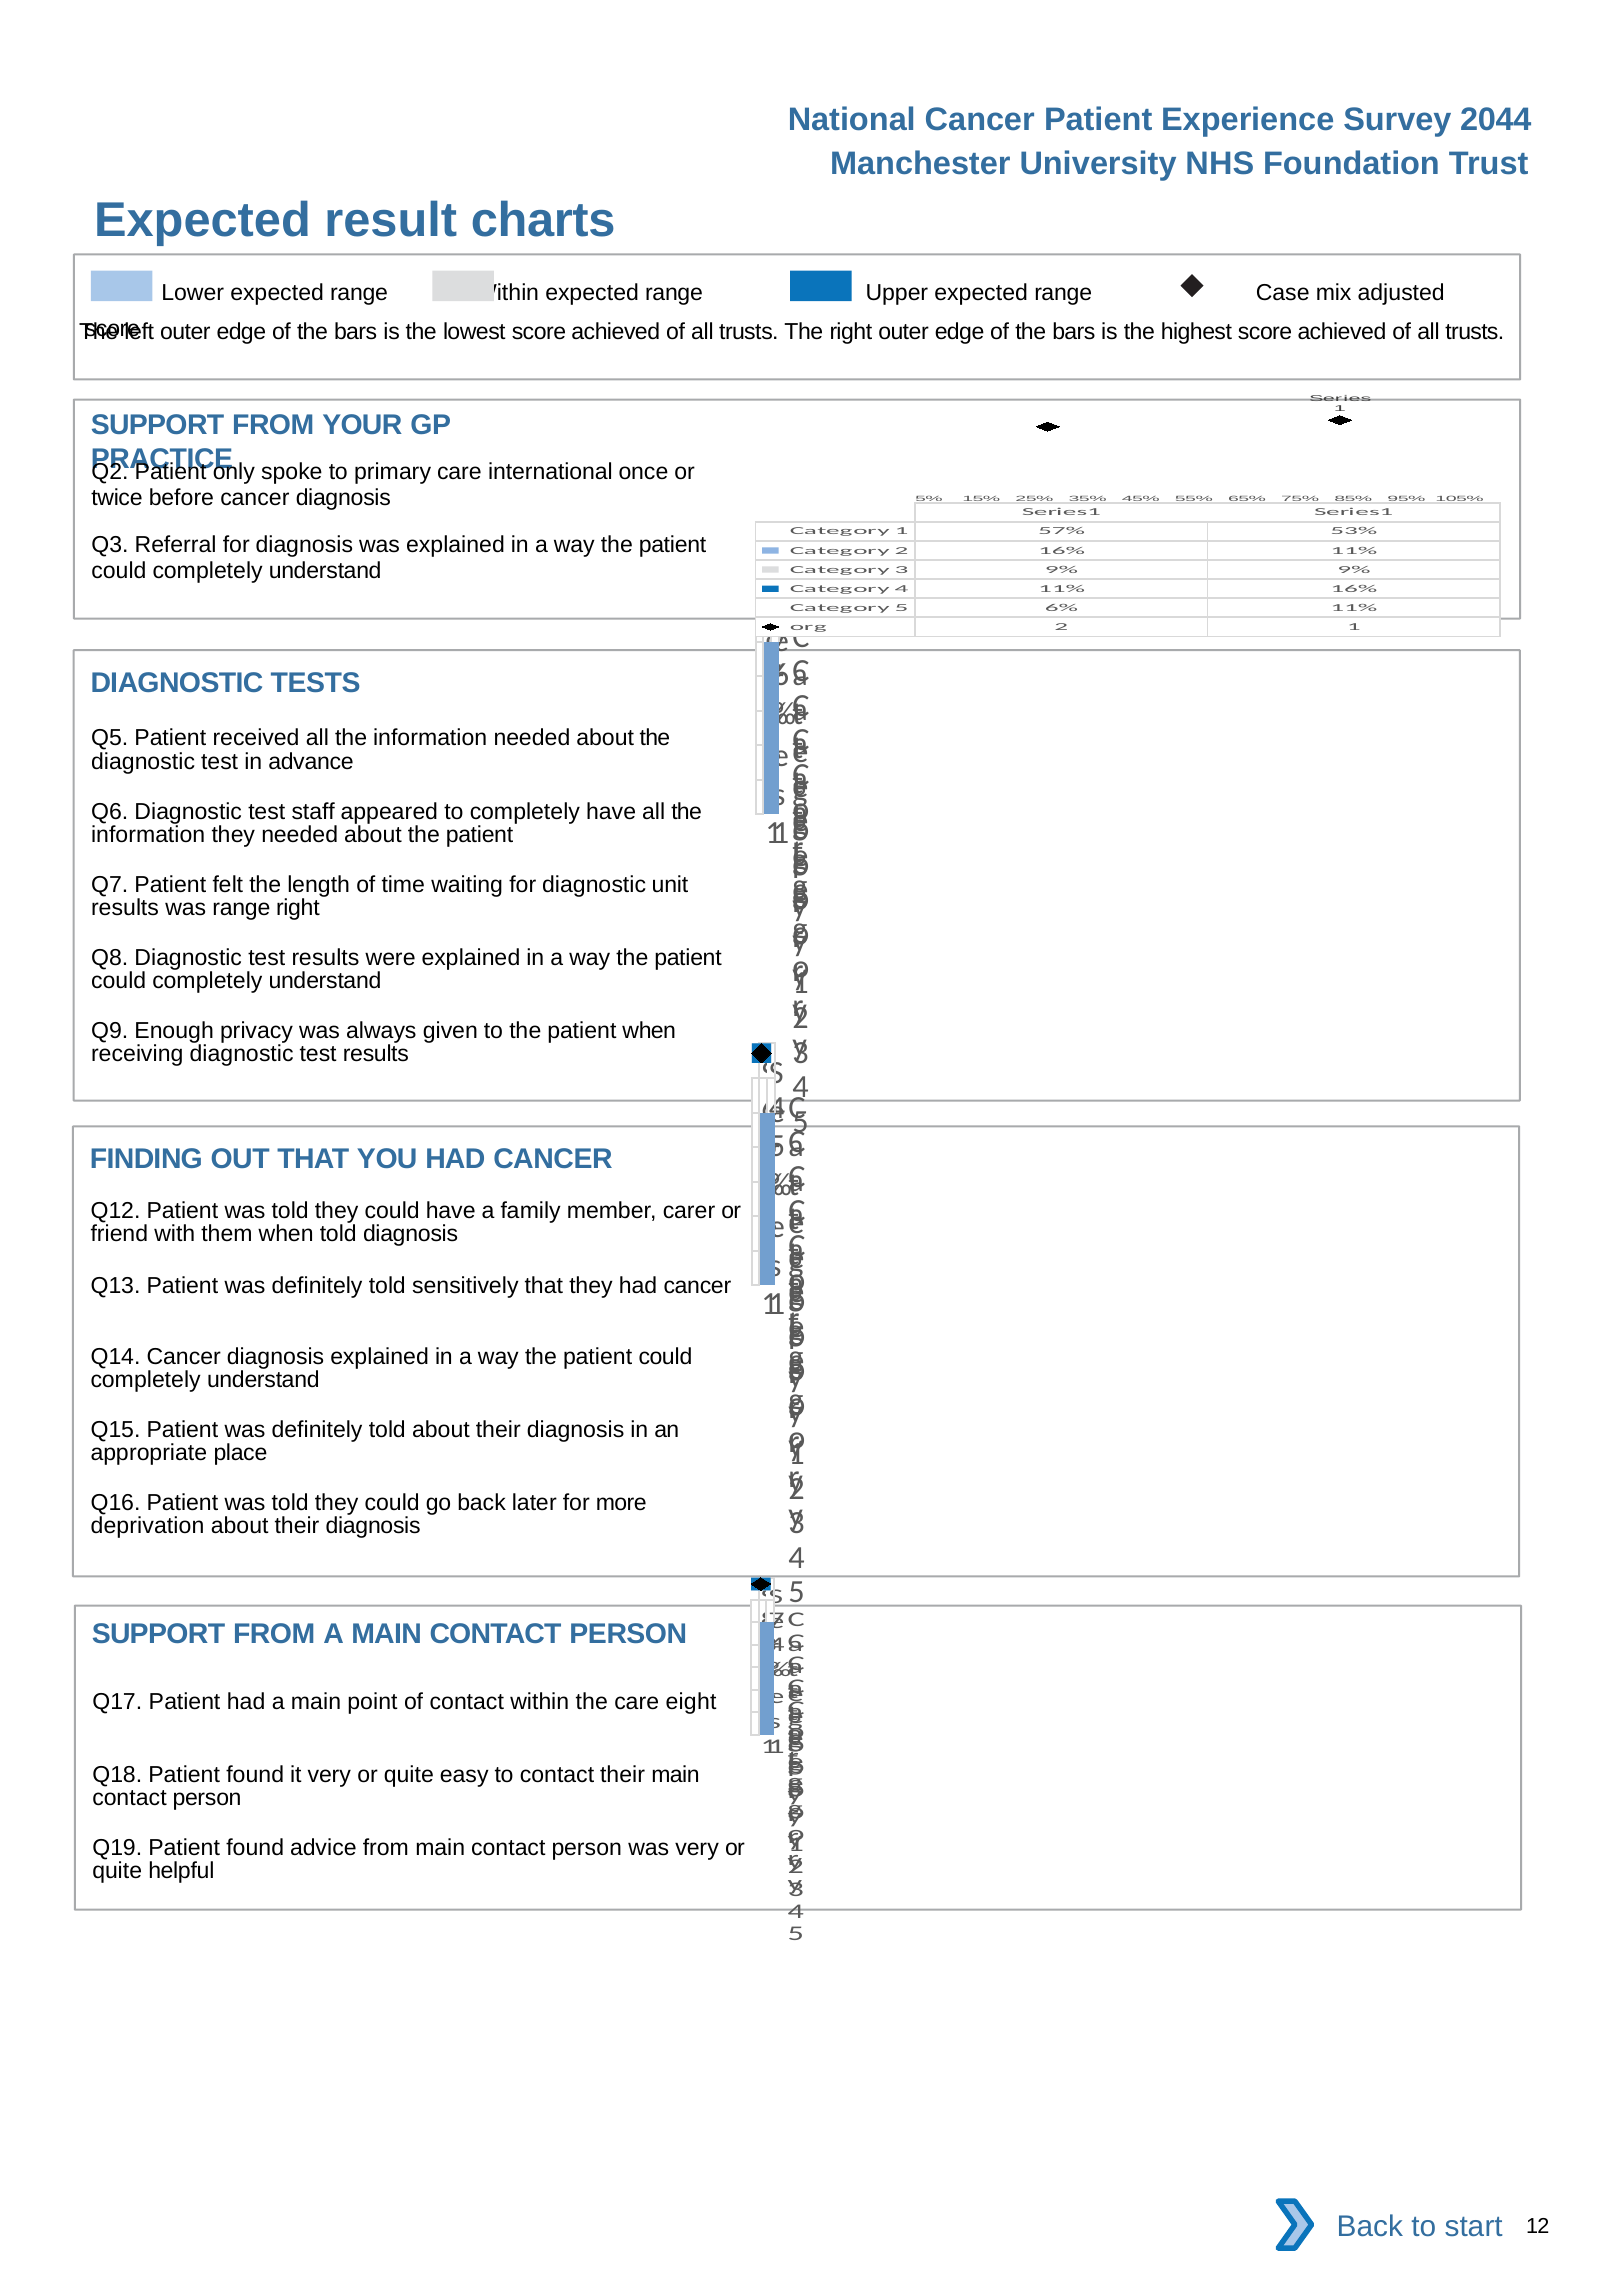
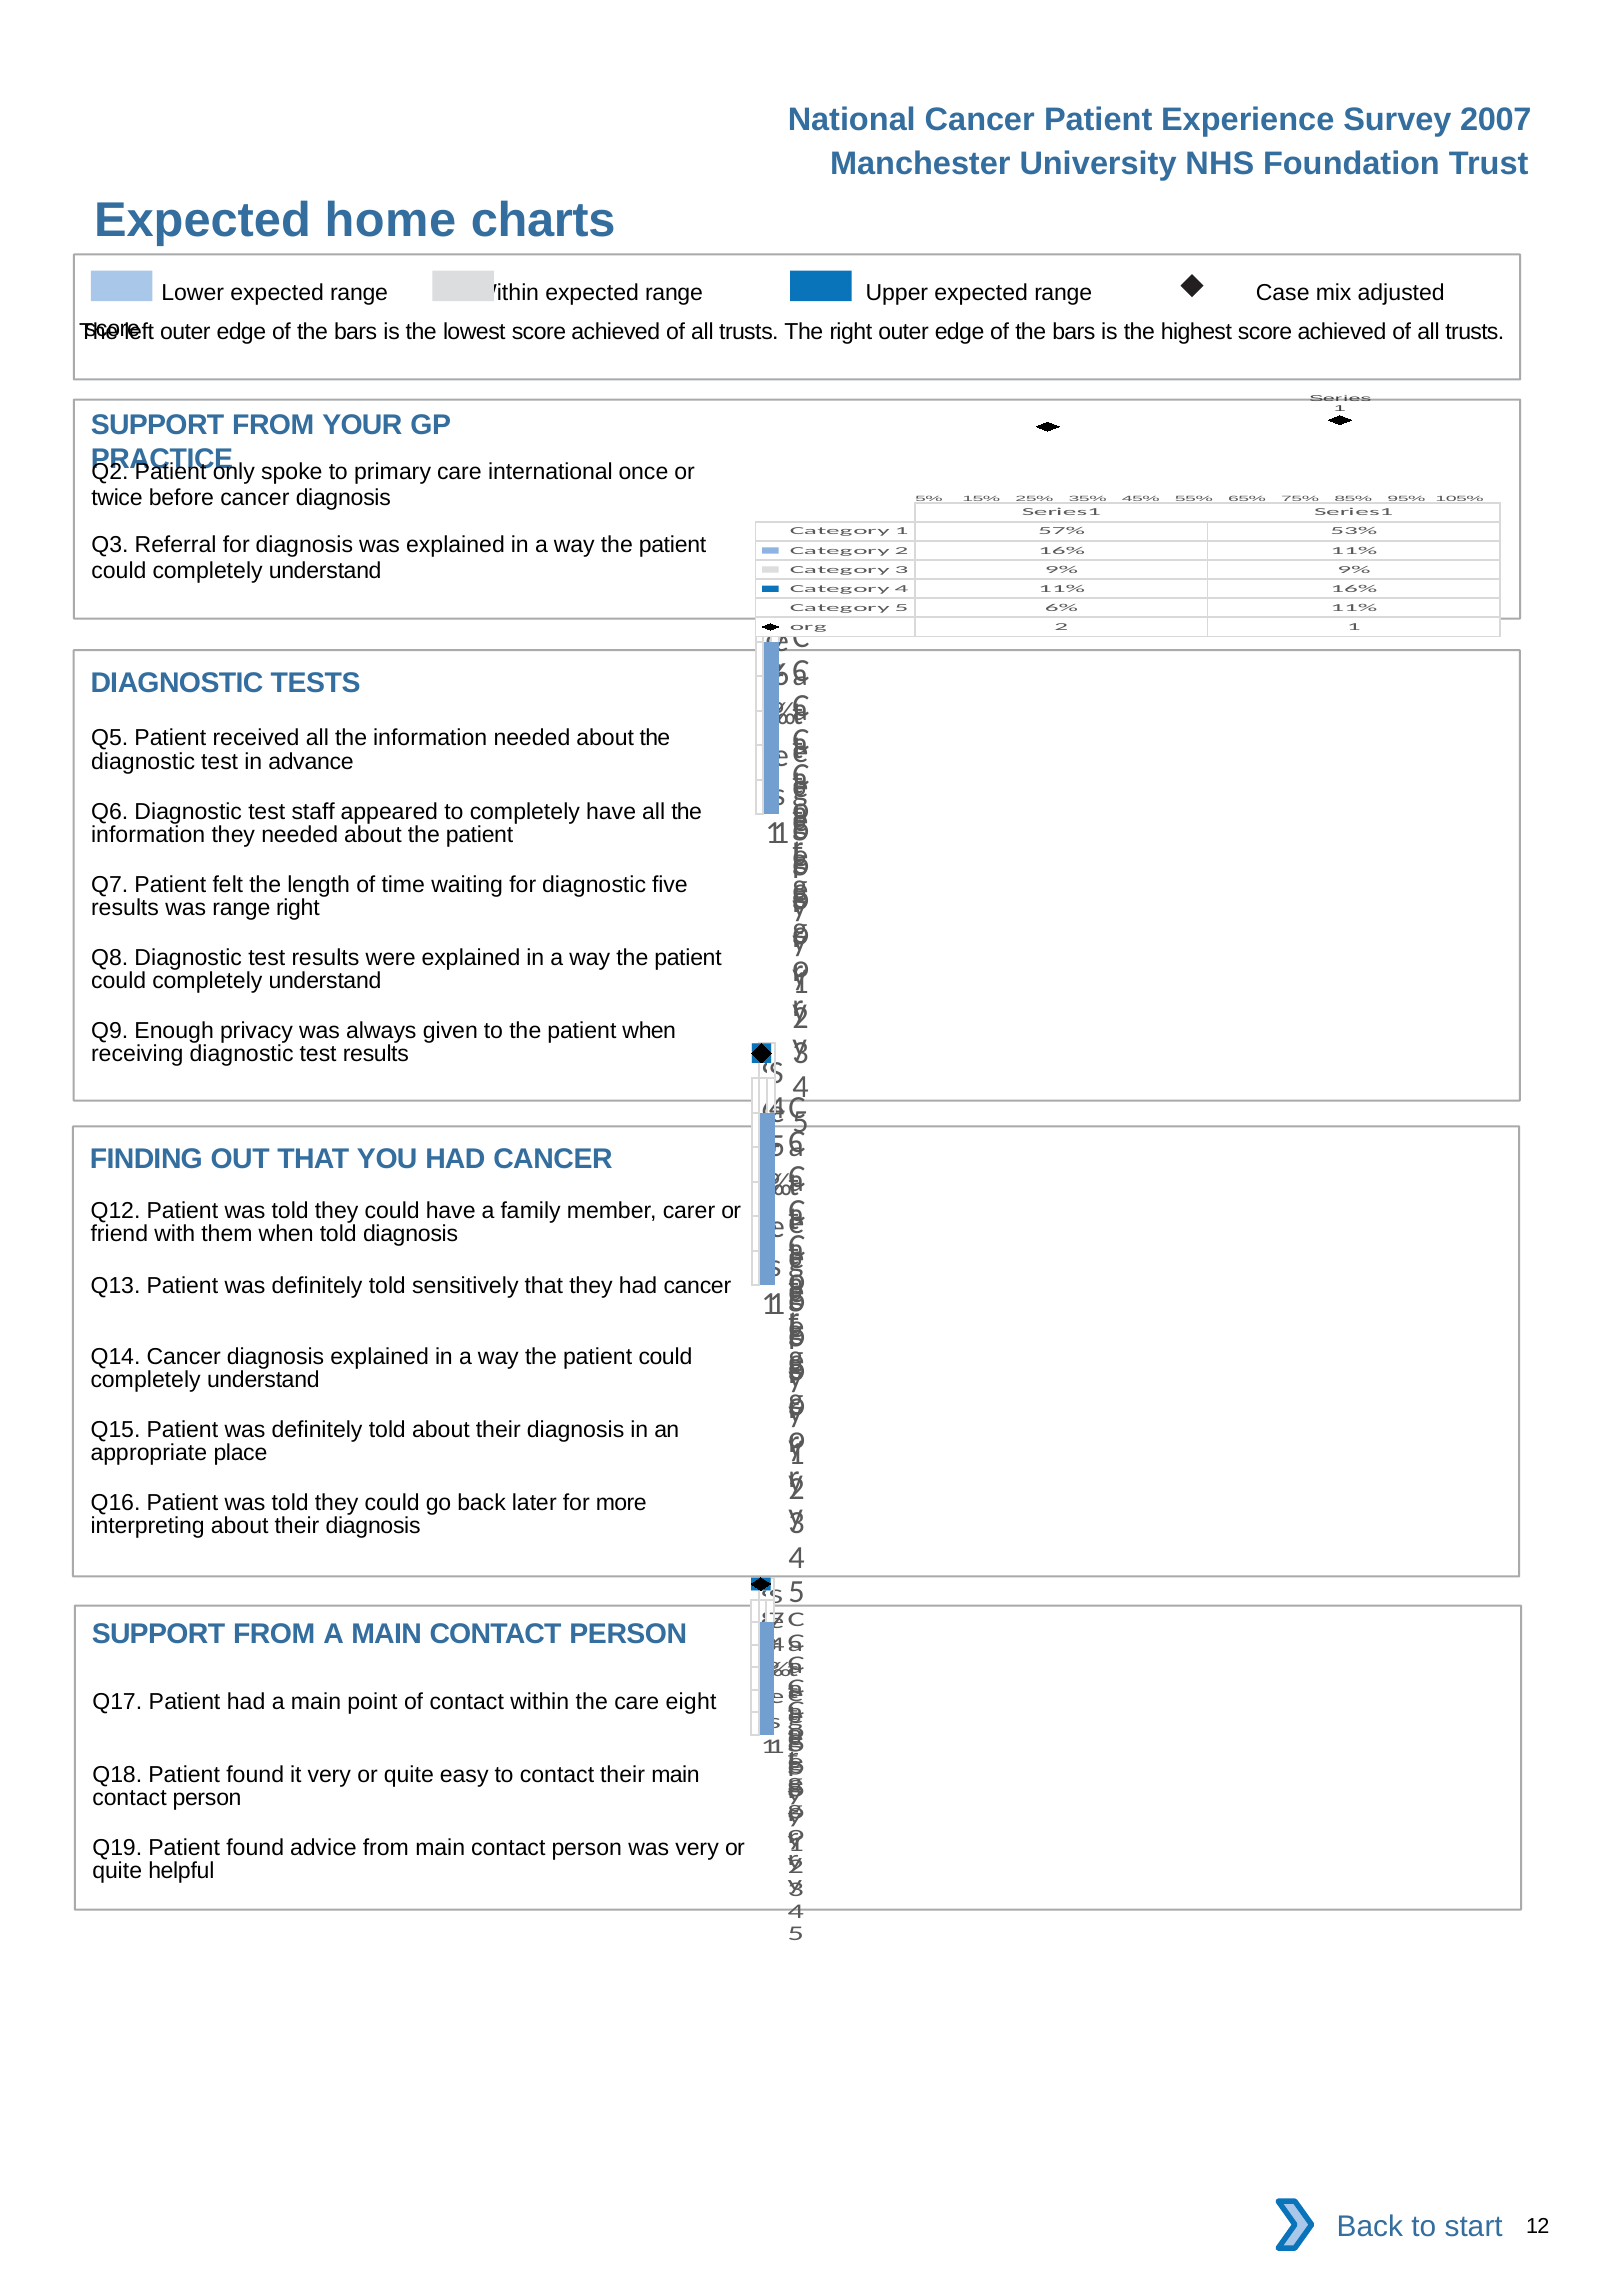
2044: 2044 -> 2007 (1496, 120)
result: result -> home (390, 220)
unit: unit -> five (670, 884)
deprivation: deprivation -> interpreting (148, 1526)
